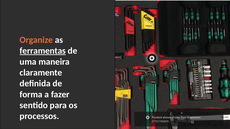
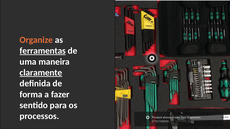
claramente underline: none -> present (41, 73)
